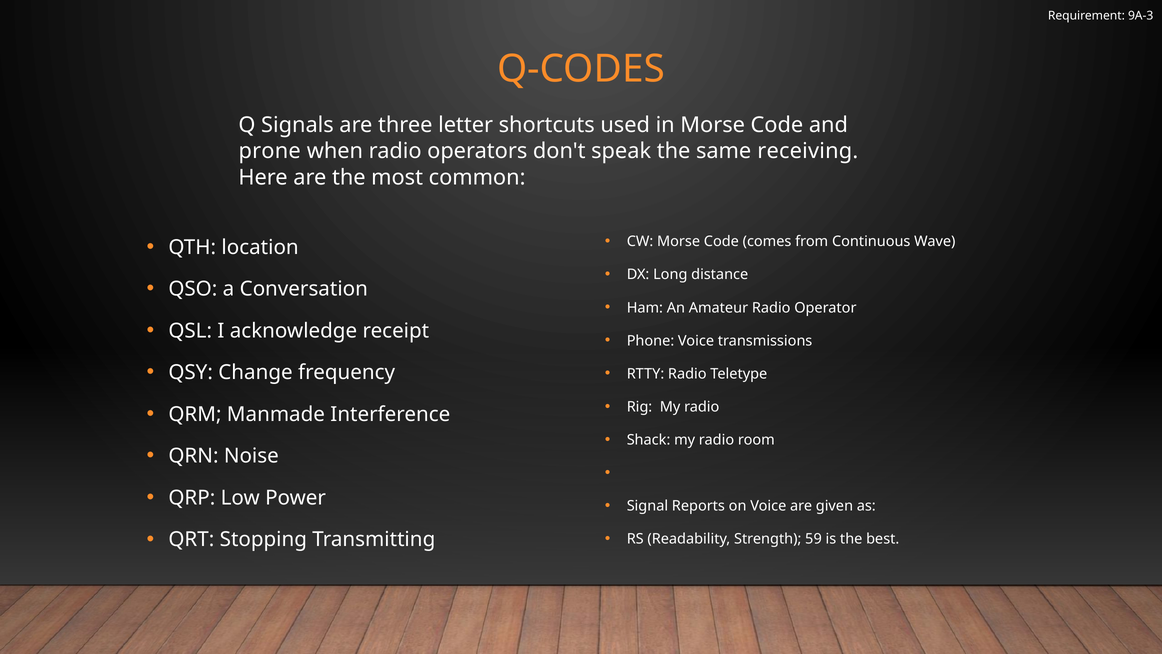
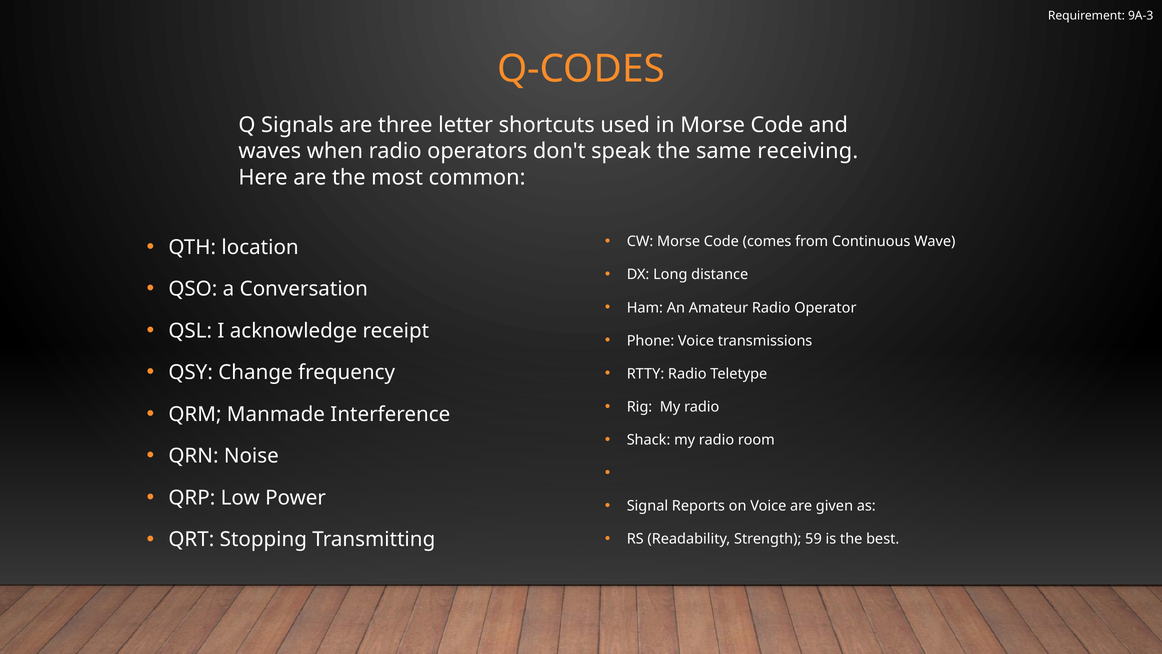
prone: prone -> waves (270, 151)
